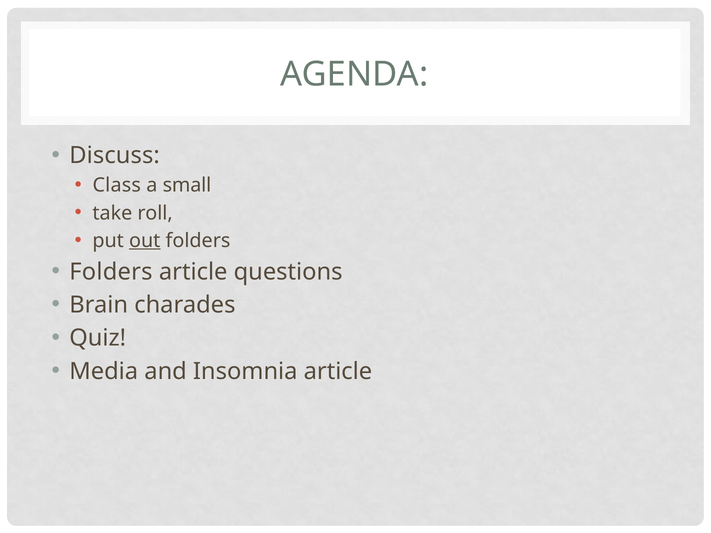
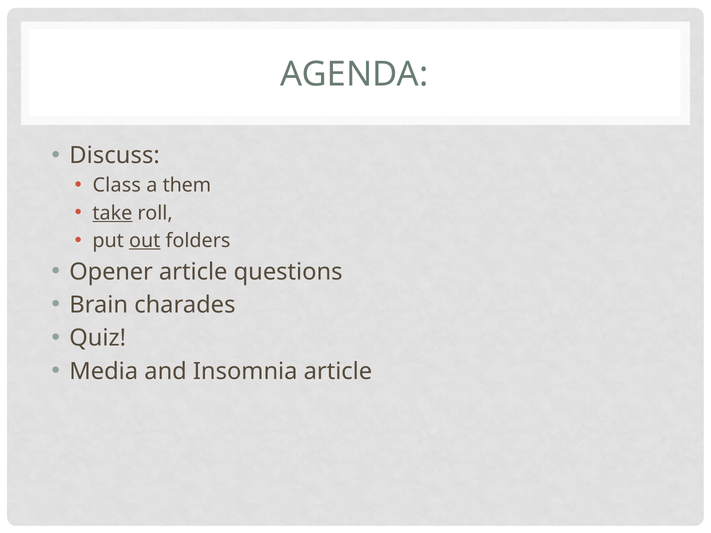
small: small -> them (187, 185)
take underline: none -> present (112, 213)
Folders: Folders -> Opener (111, 272)
